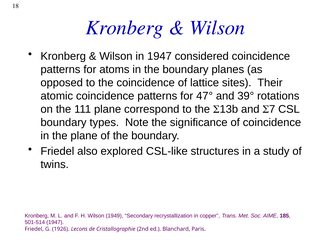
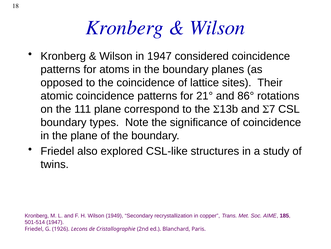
47°: 47° -> 21° (205, 96)
39°: 39° -> 86° (246, 96)
